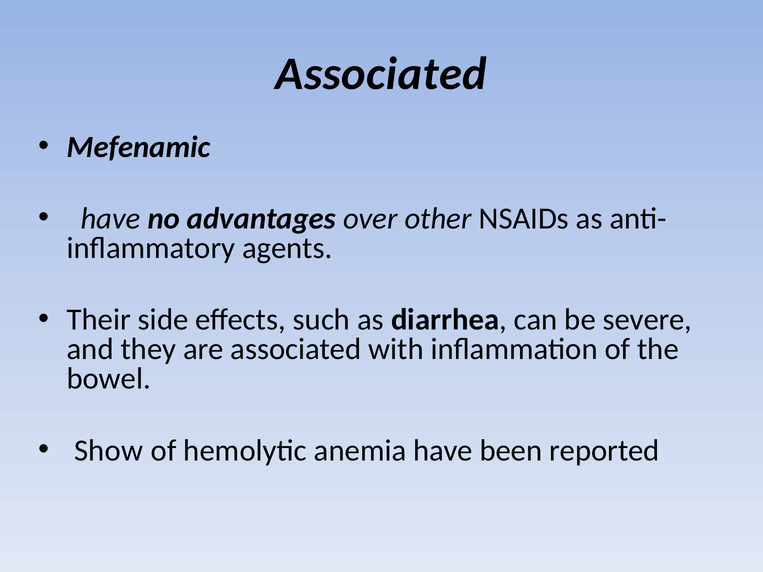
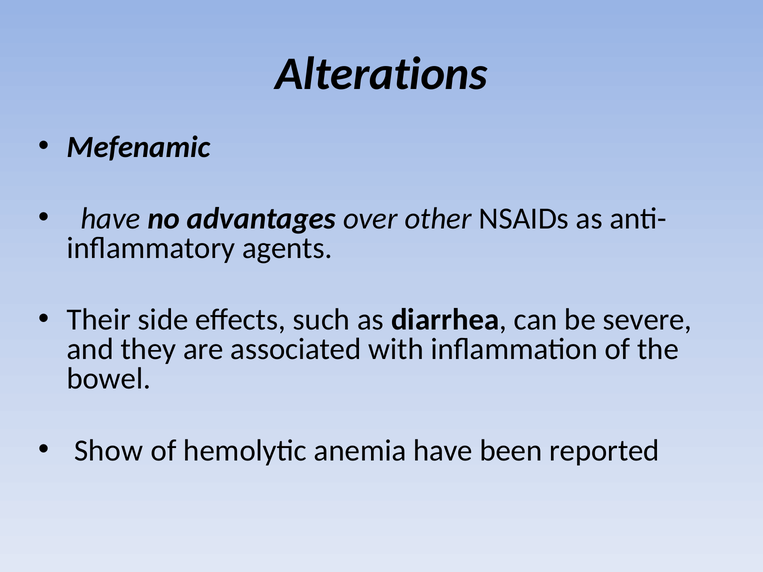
Associated: Associated -> Alterations (382, 74)
